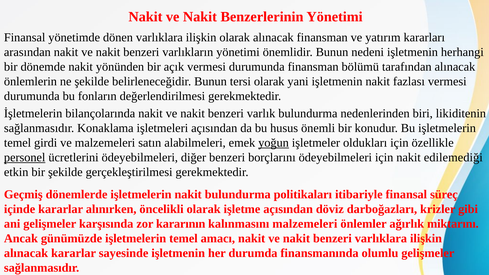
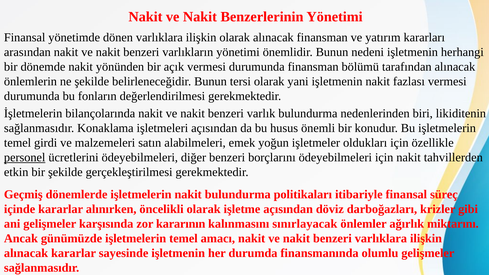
yoğun underline: present -> none (274, 143)
edilemediği: edilemediği -> tahvillerden (453, 157)
kalınmasını malzemeleri: malzemeleri -> sınırlayacak (305, 224)
